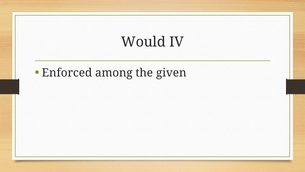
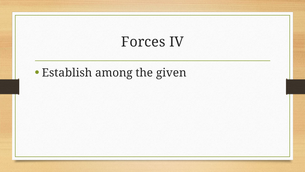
Would: Would -> Forces (143, 42)
Enforced: Enforced -> Establish (67, 73)
